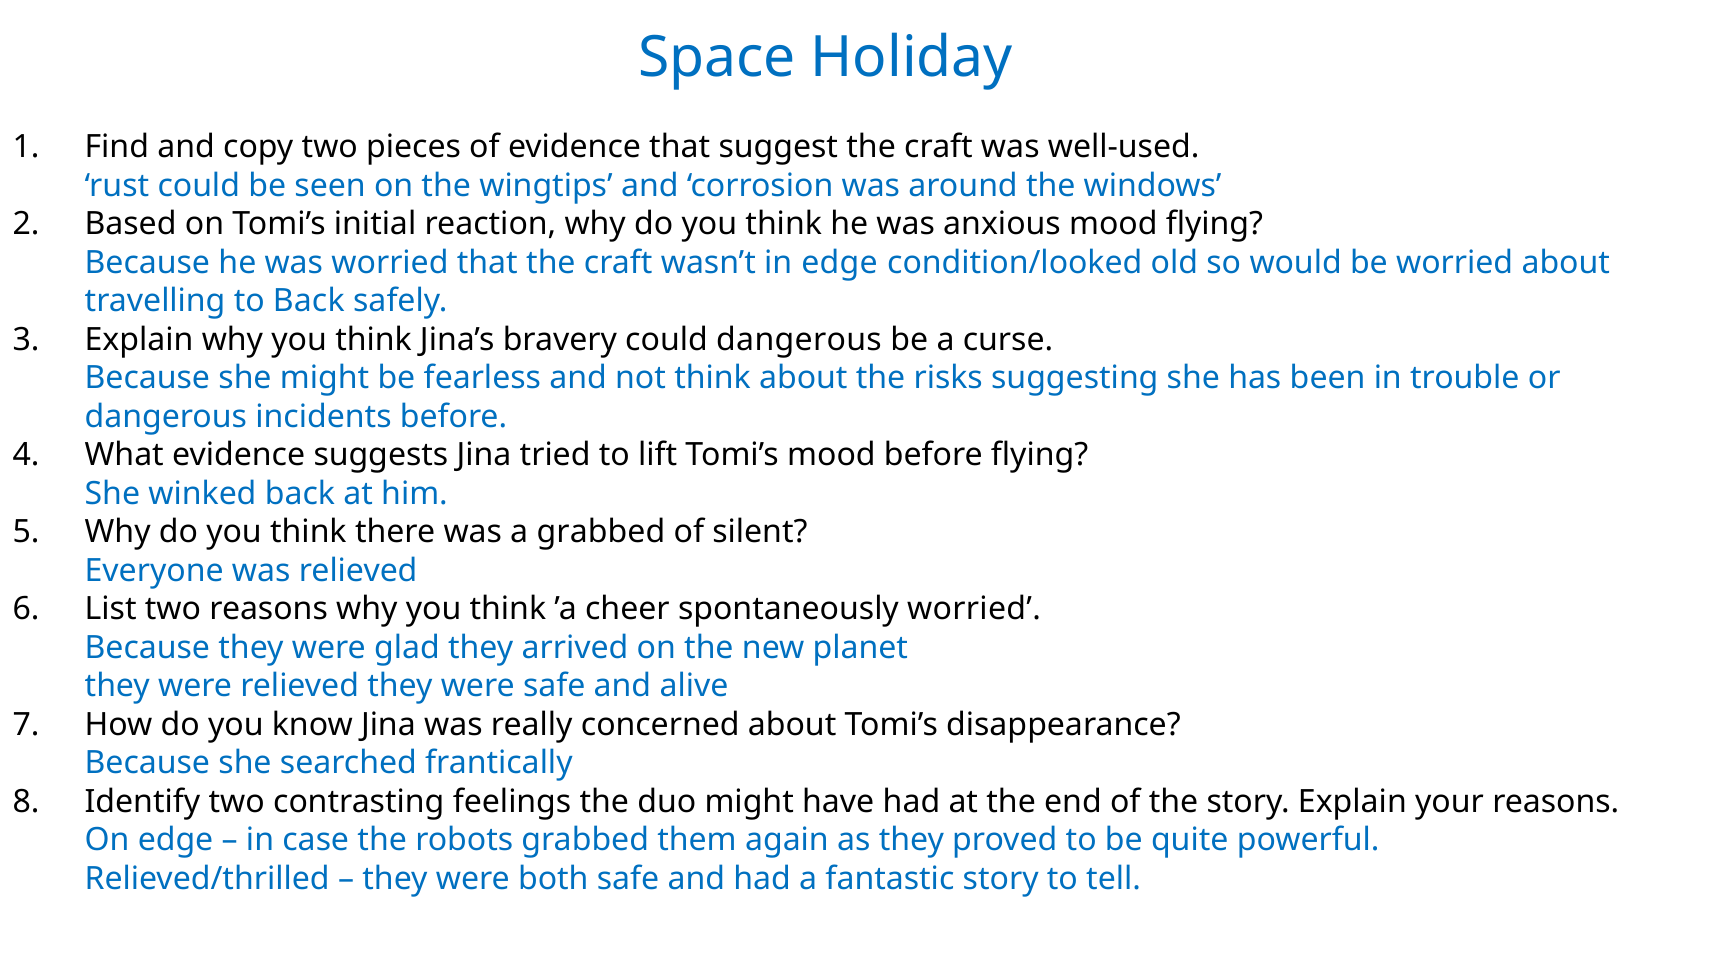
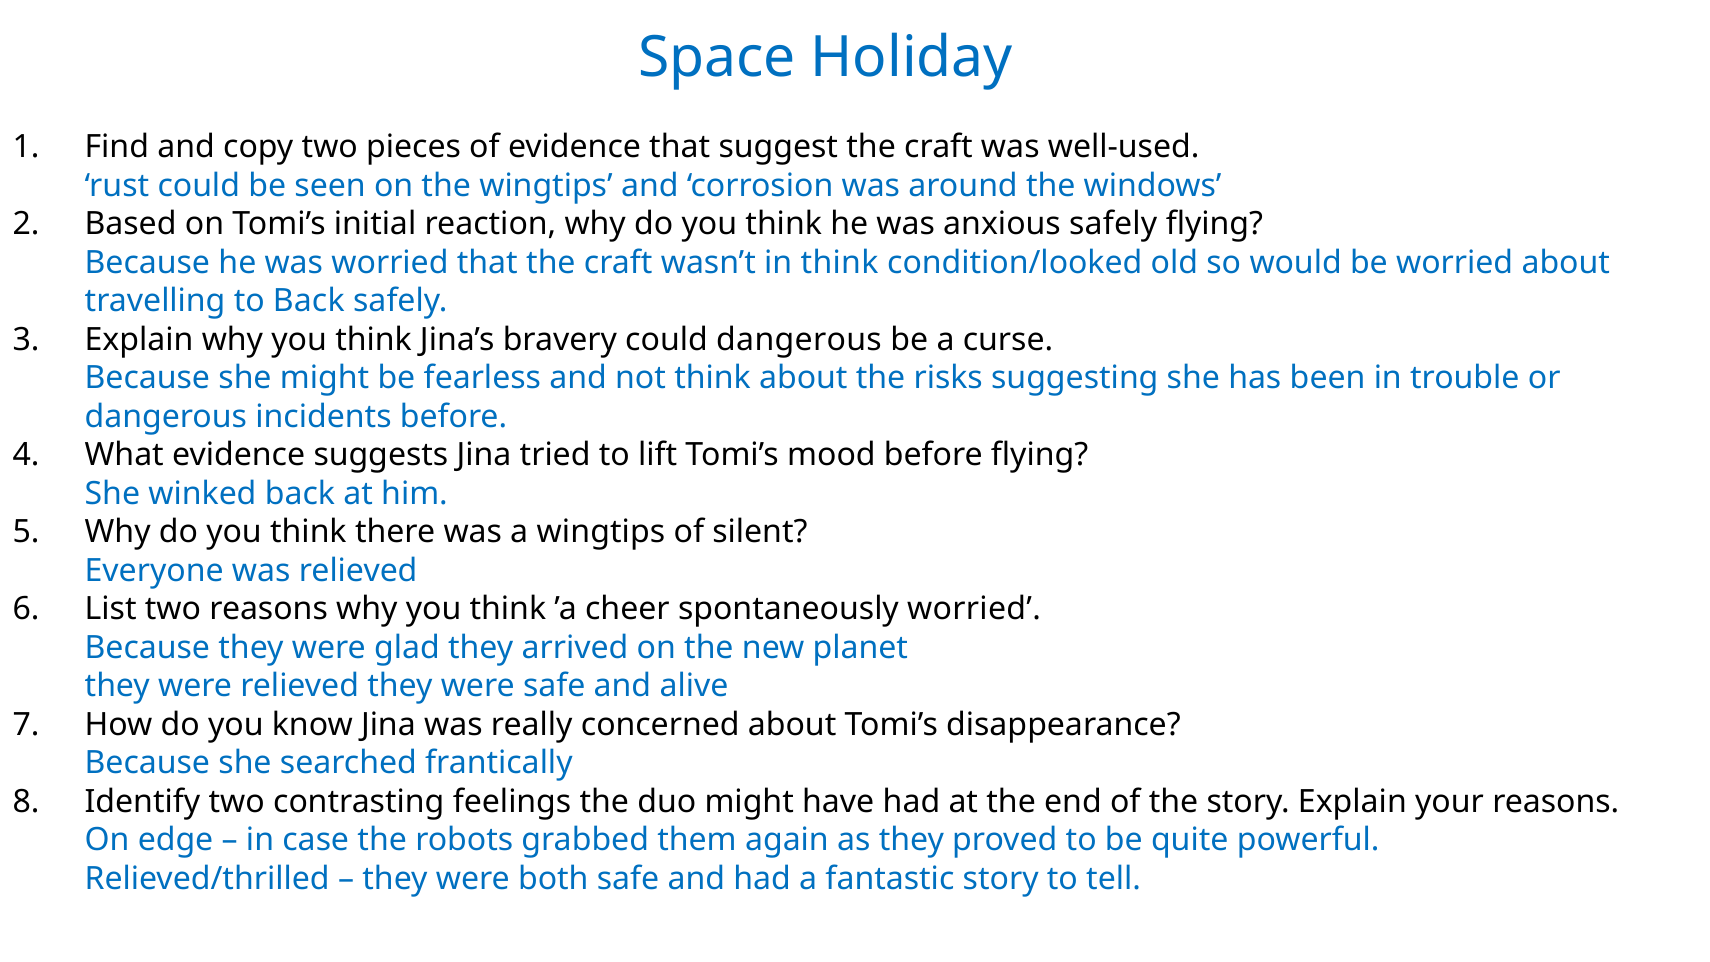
anxious mood: mood -> safely (1113, 224)
in edge: edge -> think (840, 263)
a grabbed: grabbed -> wingtips (601, 532)
